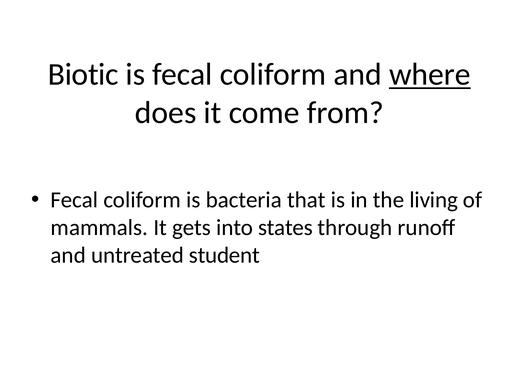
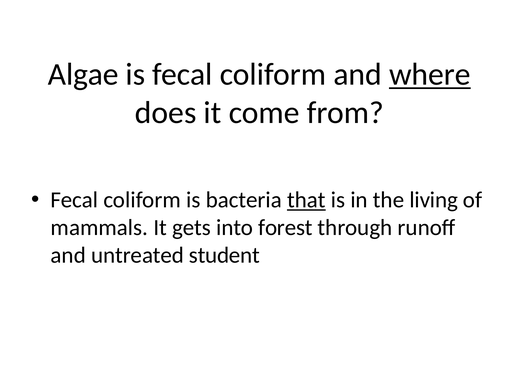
Biotic: Biotic -> Algae (83, 75)
that underline: none -> present (306, 200)
states: states -> forest (285, 228)
